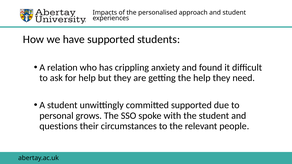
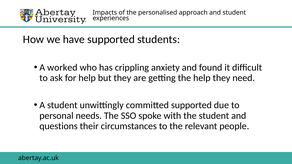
relation: relation -> worked (62, 68)
grows: grows -> needs (89, 116)
